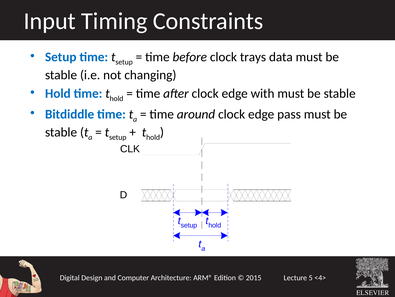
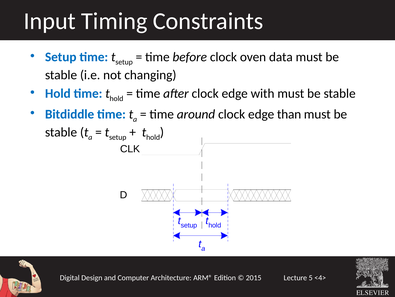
trays: trays -> oven (253, 57)
pass: pass -> than (289, 114)
